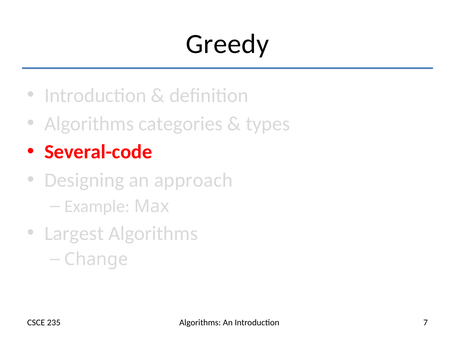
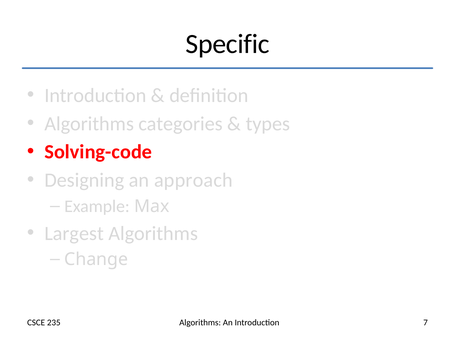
Greedy: Greedy -> Specific (228, 44)
Several-code: Several-code -> Solving-code (98, 152)
